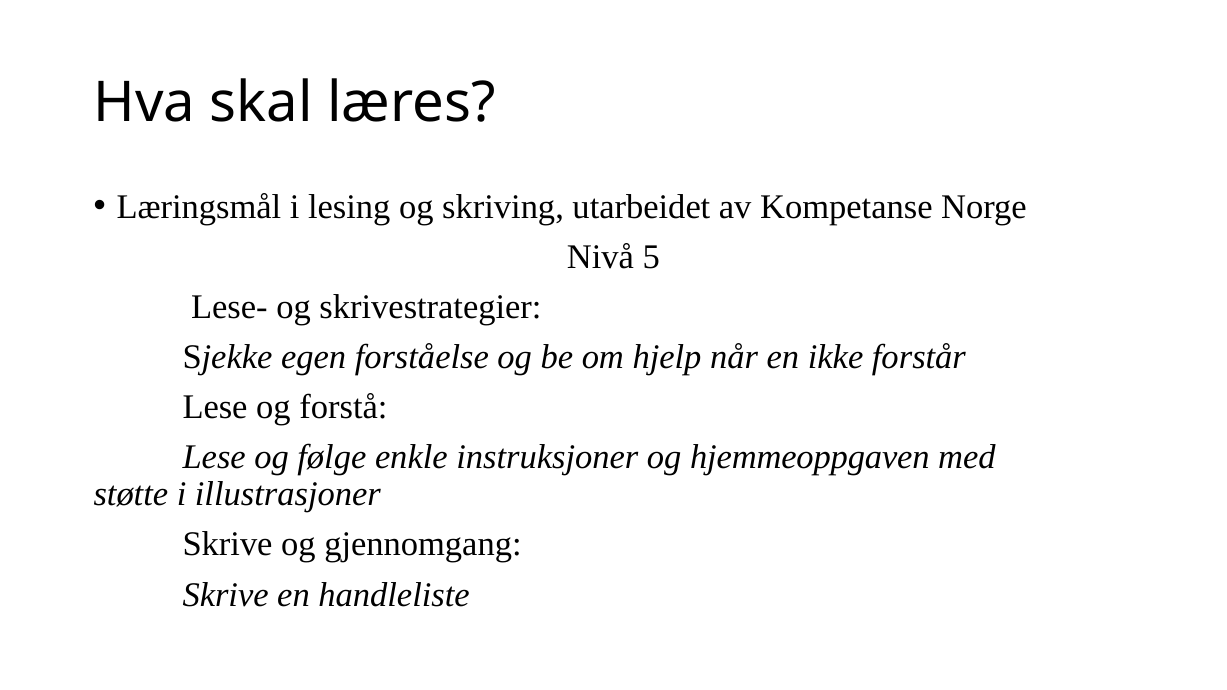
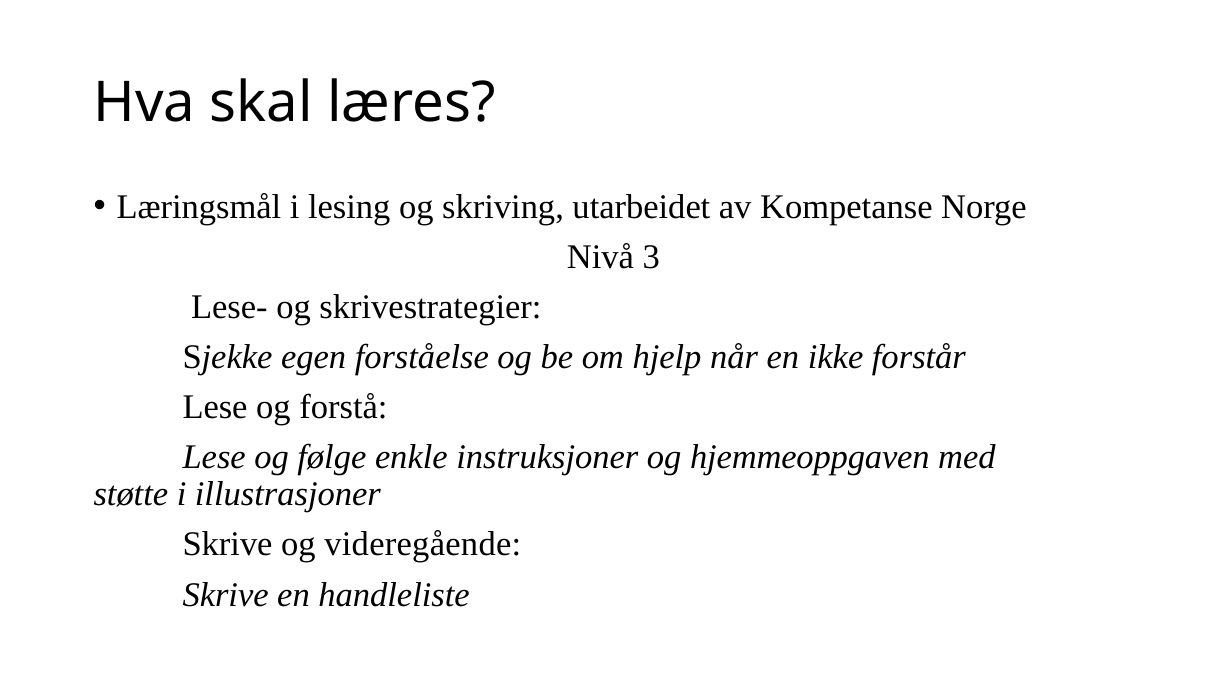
5: 5 -> 3 (651, 257)
gjennomgang: gjennomgang -> videregående (423, 545)
